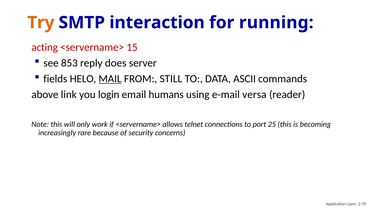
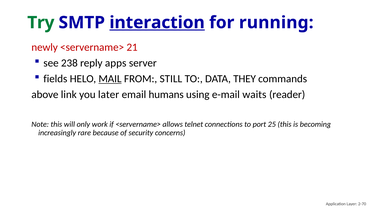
Try colour: orange -> green (41, 23)
interaction underline: none -> present (157, 23)
acting: acting -> newly (45, 47)
15: 15 -> 21 (132, 47)
853: 853 -> 238 (69, 63)
does: does -> apps (116, 63)
ASCII: ASCII -> THEY (245, 79)
login: login -> later (109, 95)
versa: versa -> waits (254, 95)
